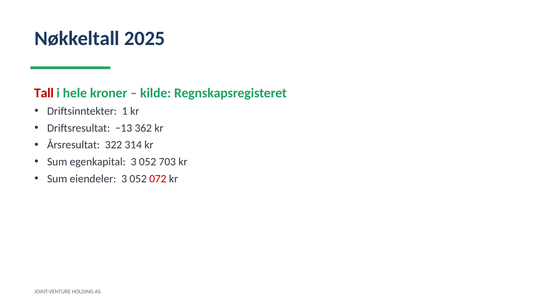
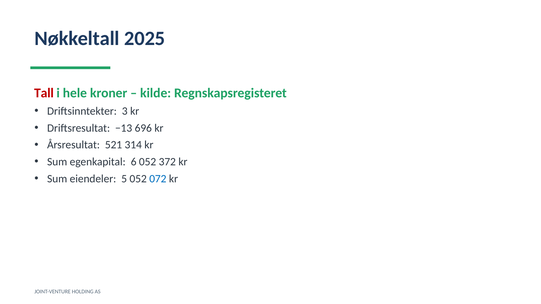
1: 1 -> 3 (125, 111)
362: 362 -> 696 (143, 128)
322: 322 -> 521 (114, 145)
egenkapital 3: 3 -> 6 (134, 162)
703: 703 -> 372 (167, 162)
eiendeler 3: 3 -> 5 (124, 179)
072 colour: red -> blue (158, 179)
